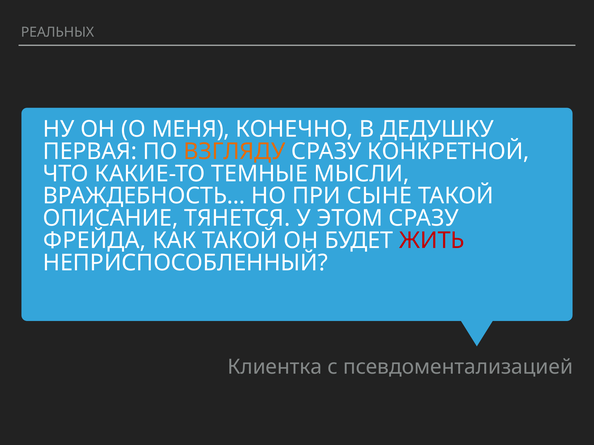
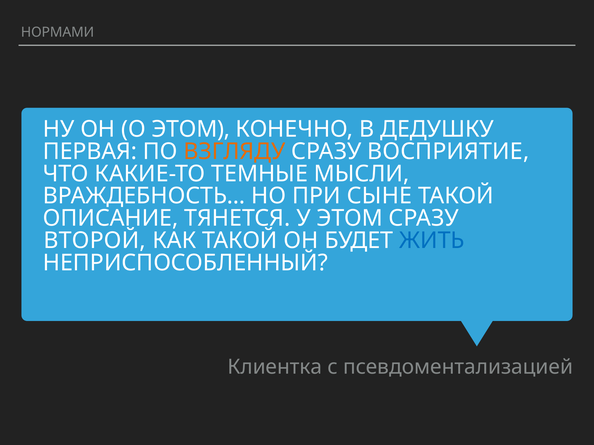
РЕАЛЬНЫХ: РЕАЛЬНЫХ -> НОРМАМИ (58, 32)
О МЕНЯ: МЕНЯ -> ЭТОМ (191, 129)
КОНКРЕТНОЙ: КОНКРЕТНОЙ -> ВОСПРИЯТИЕ (448, 152)
ФРЕЙДА: ФРЕЙДА -> ВТОРОЙ (95, 241)
ЖИТЬ colour: red -> blue (432, 241)
